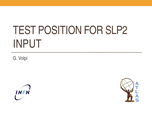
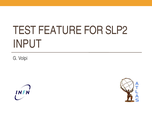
POSITION: POSITION -> FEATURE (60, 30)
